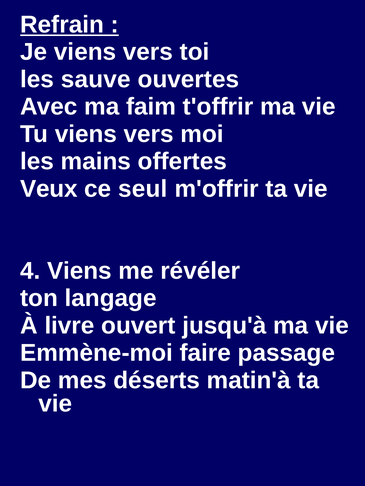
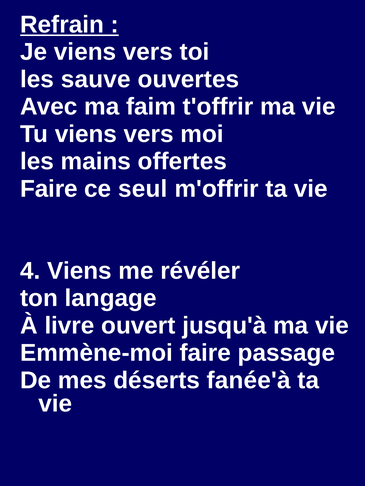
Veux: Veux -> Faire (49, 189)
matin'à: matin'à -> fanée'à (249, 381)
